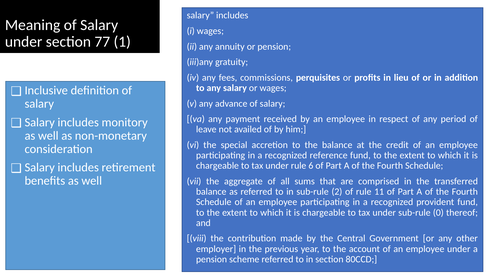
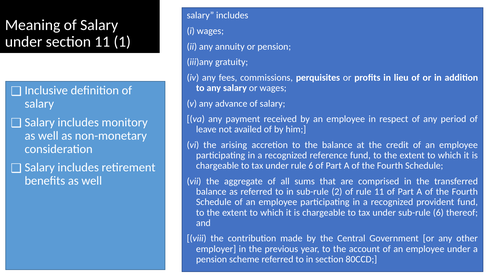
section 77: 77 -> 11 (102, 42)
special: special -> arising (234, 145)
sub-rule 0: 0 -> 6 (438, 212)
